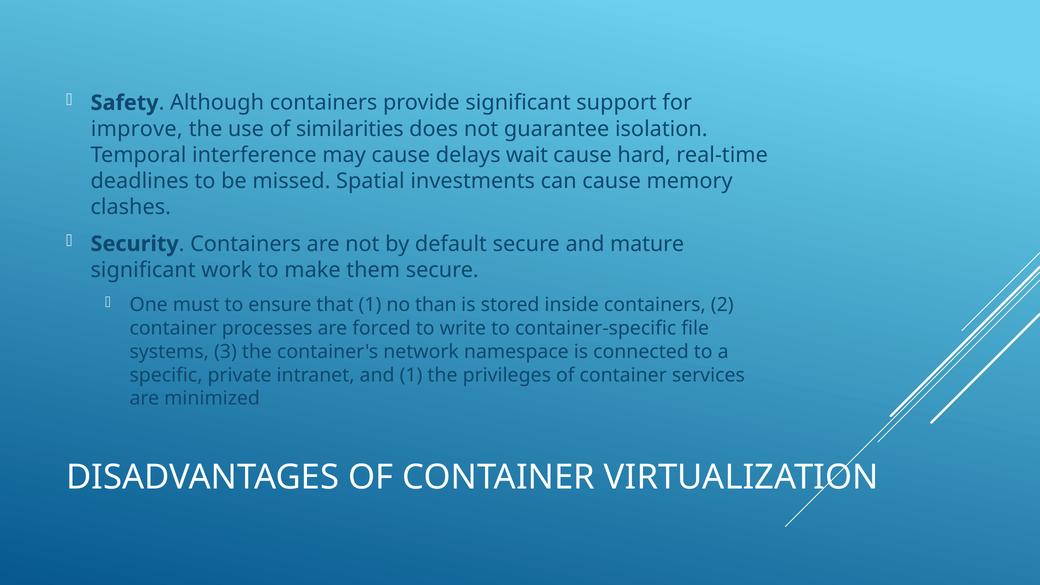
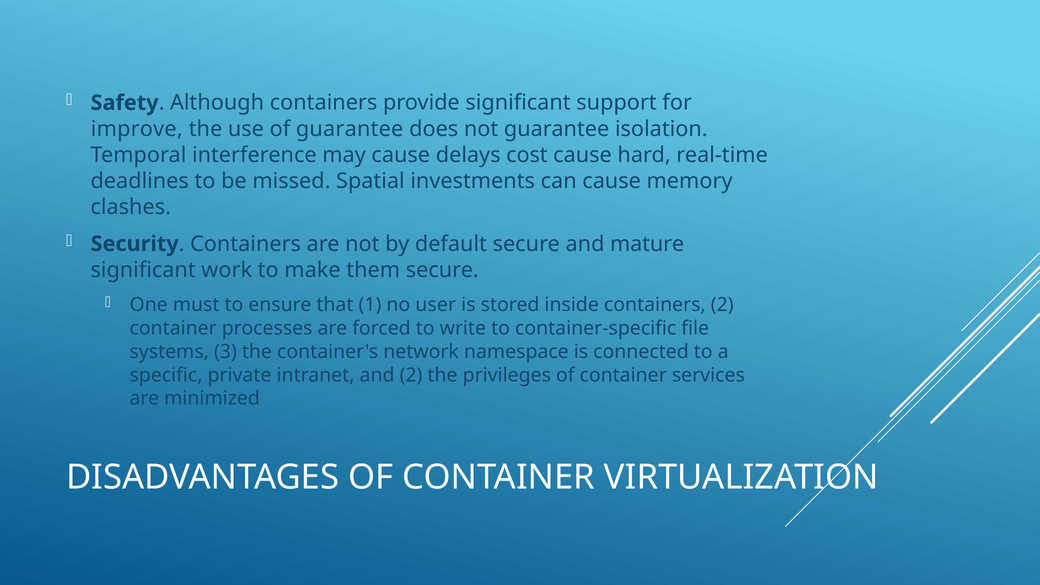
of similarities: similarities -> guarantee (350, 129)
wait: wait -> cost (527, 155)
than: than -> user (436, 305)
and 1: 1 -> 2 (411, 375)
